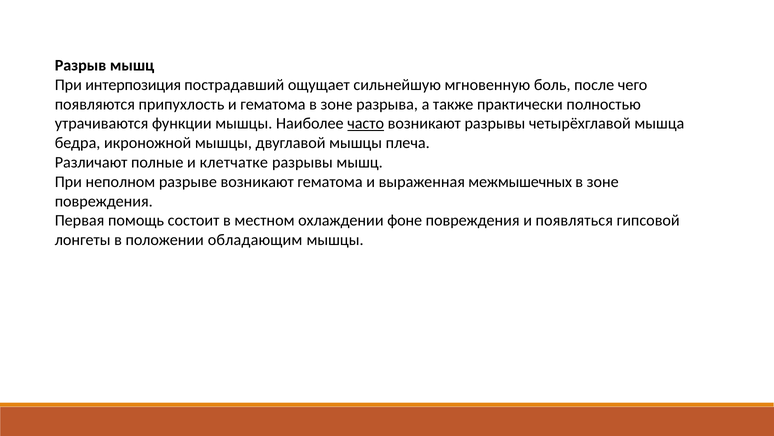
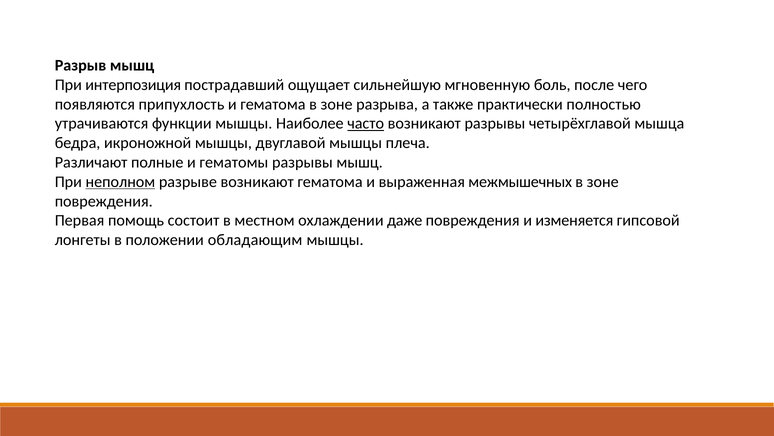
клетчатке: клетчатке -> гематомы (234, 162)
неполном underline: none -> present (120, 182)
фоне: фоне -> даже (405, 220)
появляться: появляться -> изменяется (574, 220)
